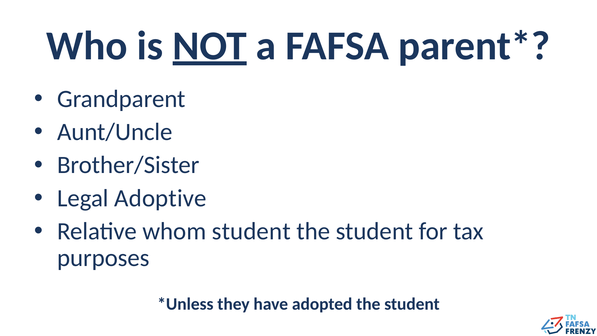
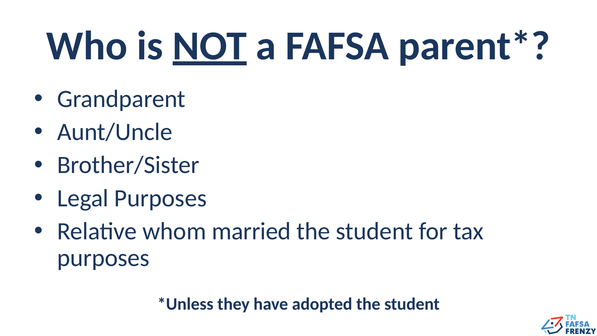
Legal Adoptive: Adoptive -> Purposes (161, 198)
whom student: student -> married (251, 231)
